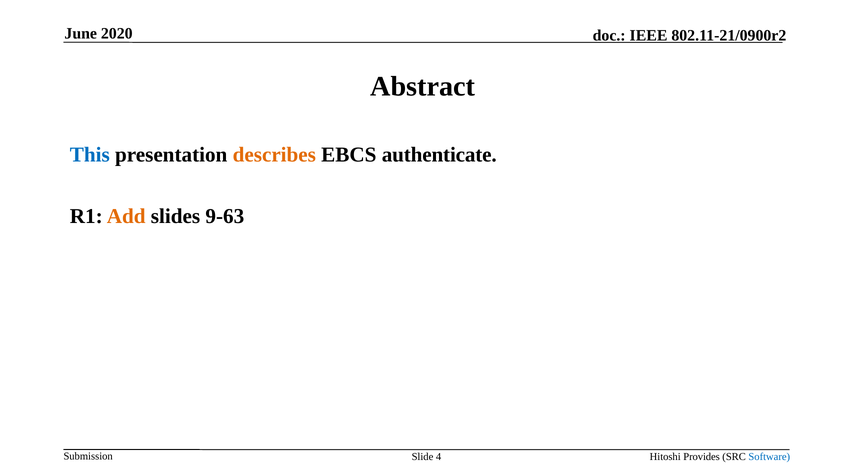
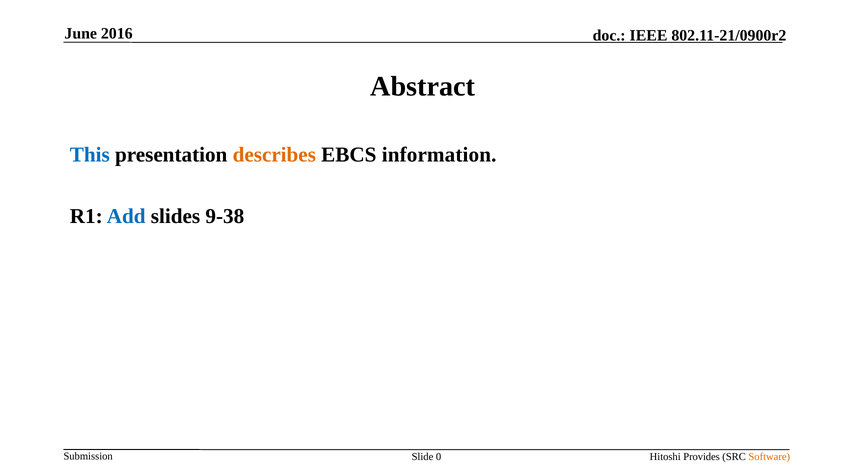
2020: 2020 -> 2016 (117, 34)
authenticate: authenticate -> information (439, 155)
Add colour: orange -> blue (126, 216)
9-63: 9-63 -> 9-38 (225, 216)
4: 4 -> 0 (439, 456)
Software colour: blue -> orange (769, 456)
